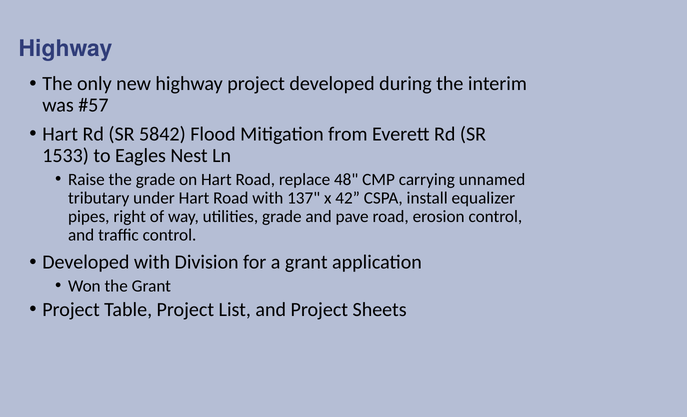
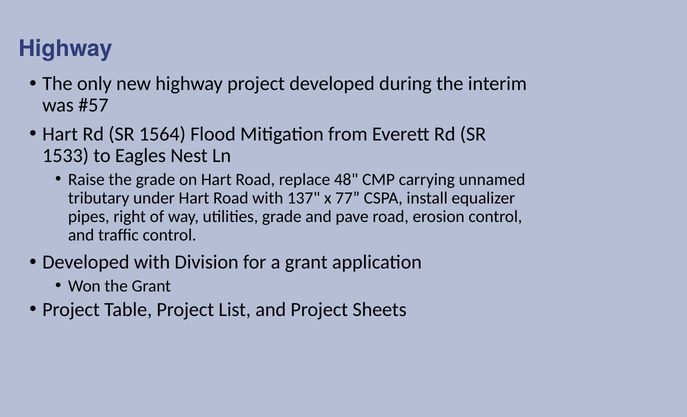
5842: 5842 -> 1564 (162, 134)
42: 42 -> 77 (348, 198)
